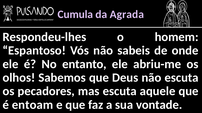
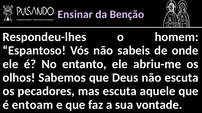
Cumula: Cumula -> Ensinar (75, 14)
Agrada: Agrada -> Benção (127, 14)
